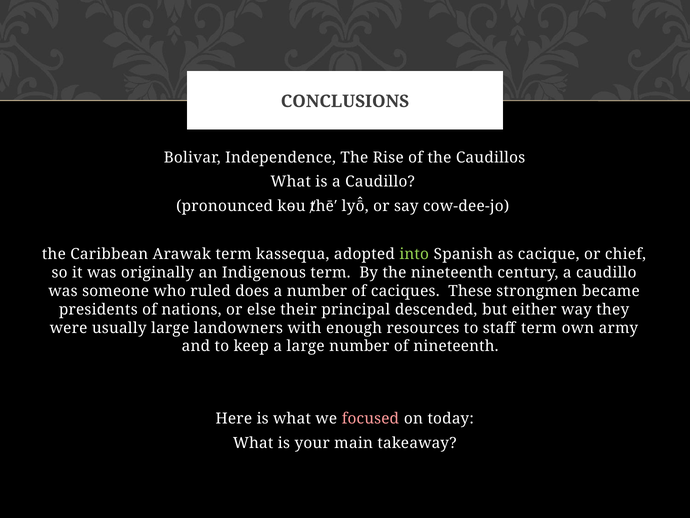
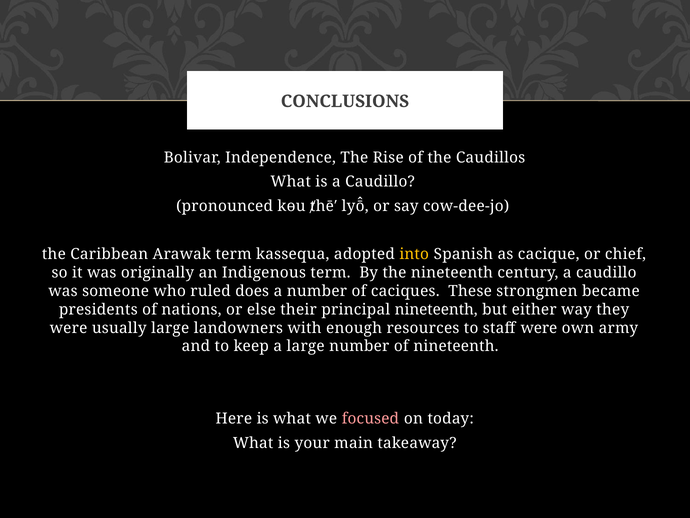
into colour: light green -> yellow (414, 254)
principal descended: descended -> nineteenth (436, 309)
staff term: term -> were (539, 328)
